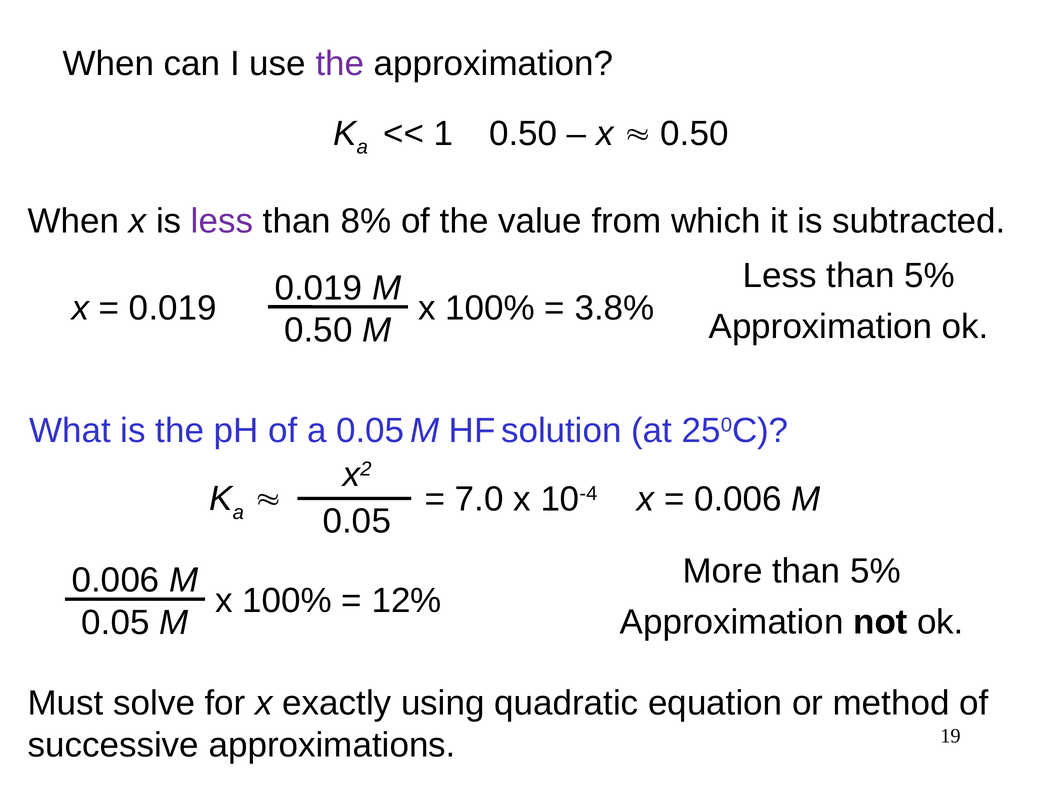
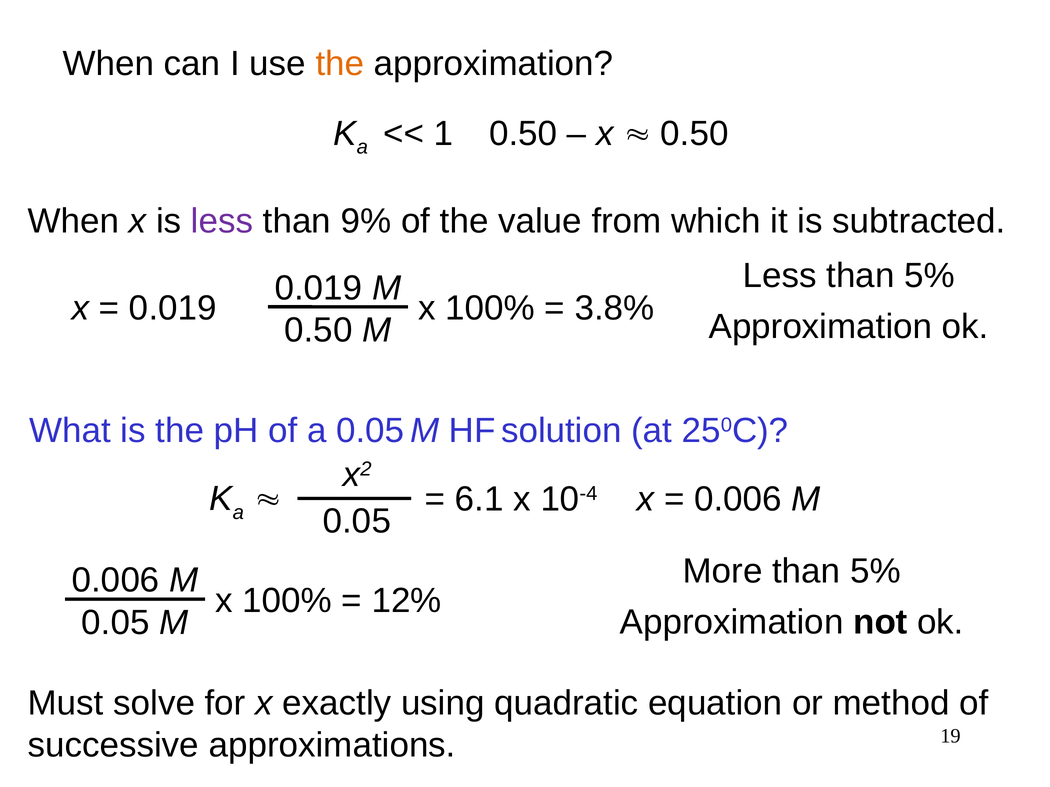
the colour: purple -> orange (340, 64)
8%: 8% -> 9% (366, 221)
7.0: 7.0 -> 6.1 (479, 500)
